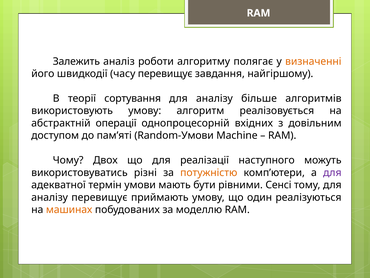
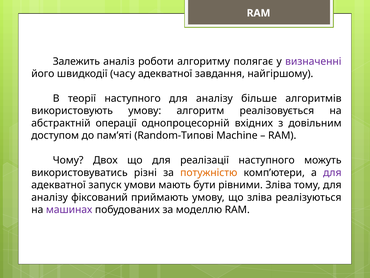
визначенні colour: orange -> purple (313, 61)
часу перевищує: перевищує -> адекватної (165, 74)
теорії сортування: сортування -> наступного (133, 98)
Random-Умови: Random-Умови -> Random-Типові (174, 135)
термін: термін -> запуск (105, 185)
рівними Сенсі: Сенсі -> Зліва (278, 185)
аналізу перевищує: перевищує -> фіксований (100, 197)
що один: один -> зліва (260, 197)
машинах colour: orange -> purple (69, 209)
